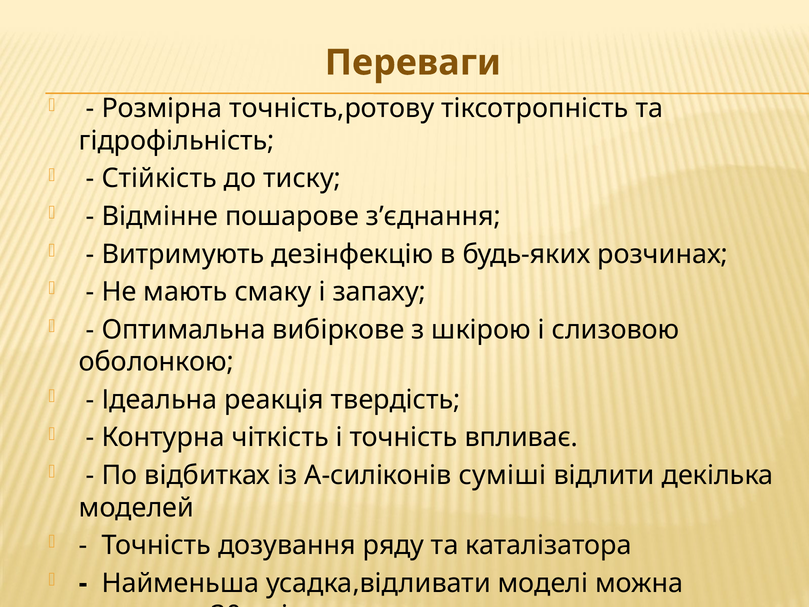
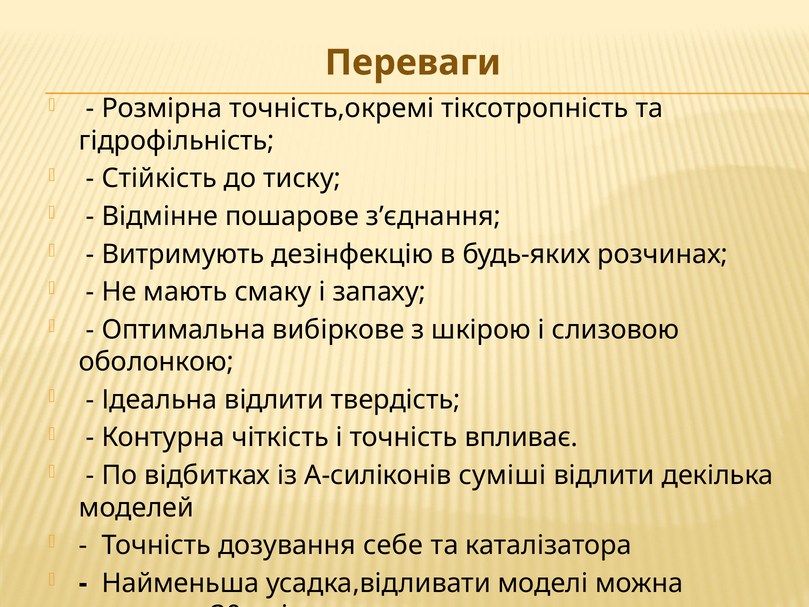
точність,ротову: точність,ротову -> точність,окремі (332, 108)
Ідеальна реакція: реакція -> відлити (274, 400)
ряду: ряду -> себе (393, 545)
